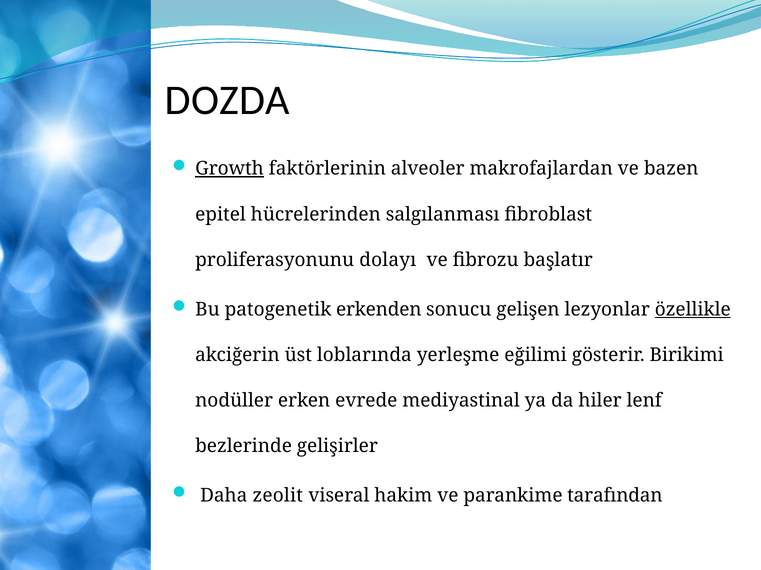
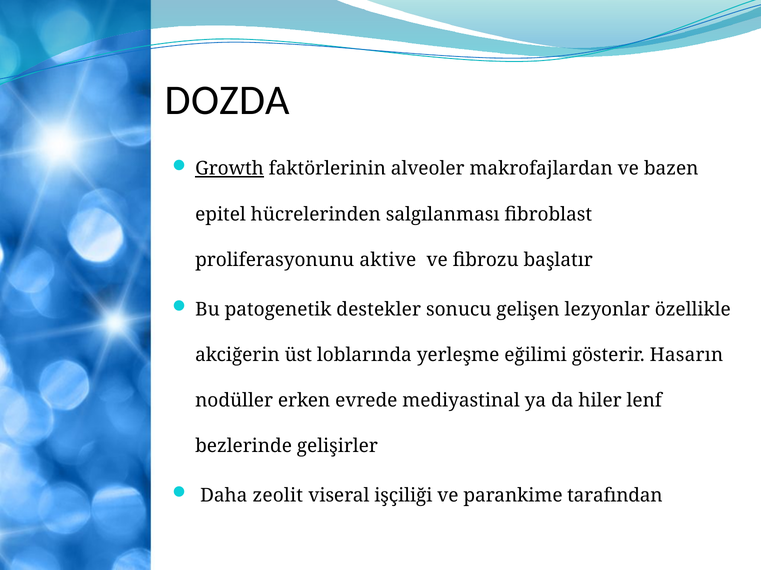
dolayı: dolayı -> aktive (388, 260)
erkenden: erkenden -> destekler (379, 310)
özellikle underline: present -> none (693, 310)
Birikimi: Birikimi -> Hasarın (686, 355)
hakim: hakim -> işçiliği (403, 496)
